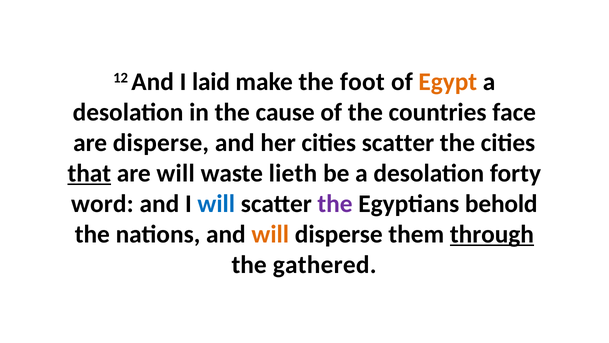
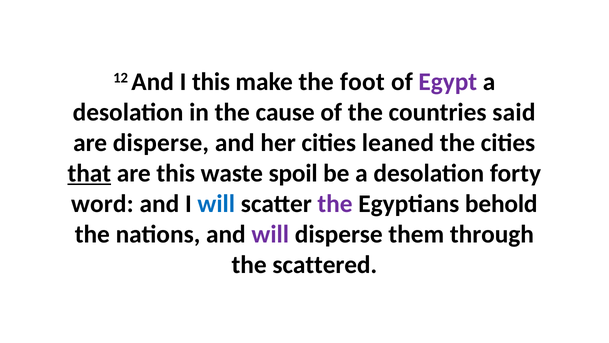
I laid: laid -> this (211, 82)
Egypt colour: orange -> purple (448, 82)
face: face -> said (514, 112)
cities scatter: scatter -> leaned (398, 143)
are will: will -> this (176, 173)
lieth: lieth -> spoil (293, 173)
will colour: orange -> purple (270, 234)
through underline: present -> none (492, 234)
gathered: gathered -> scattered (325, 264)
